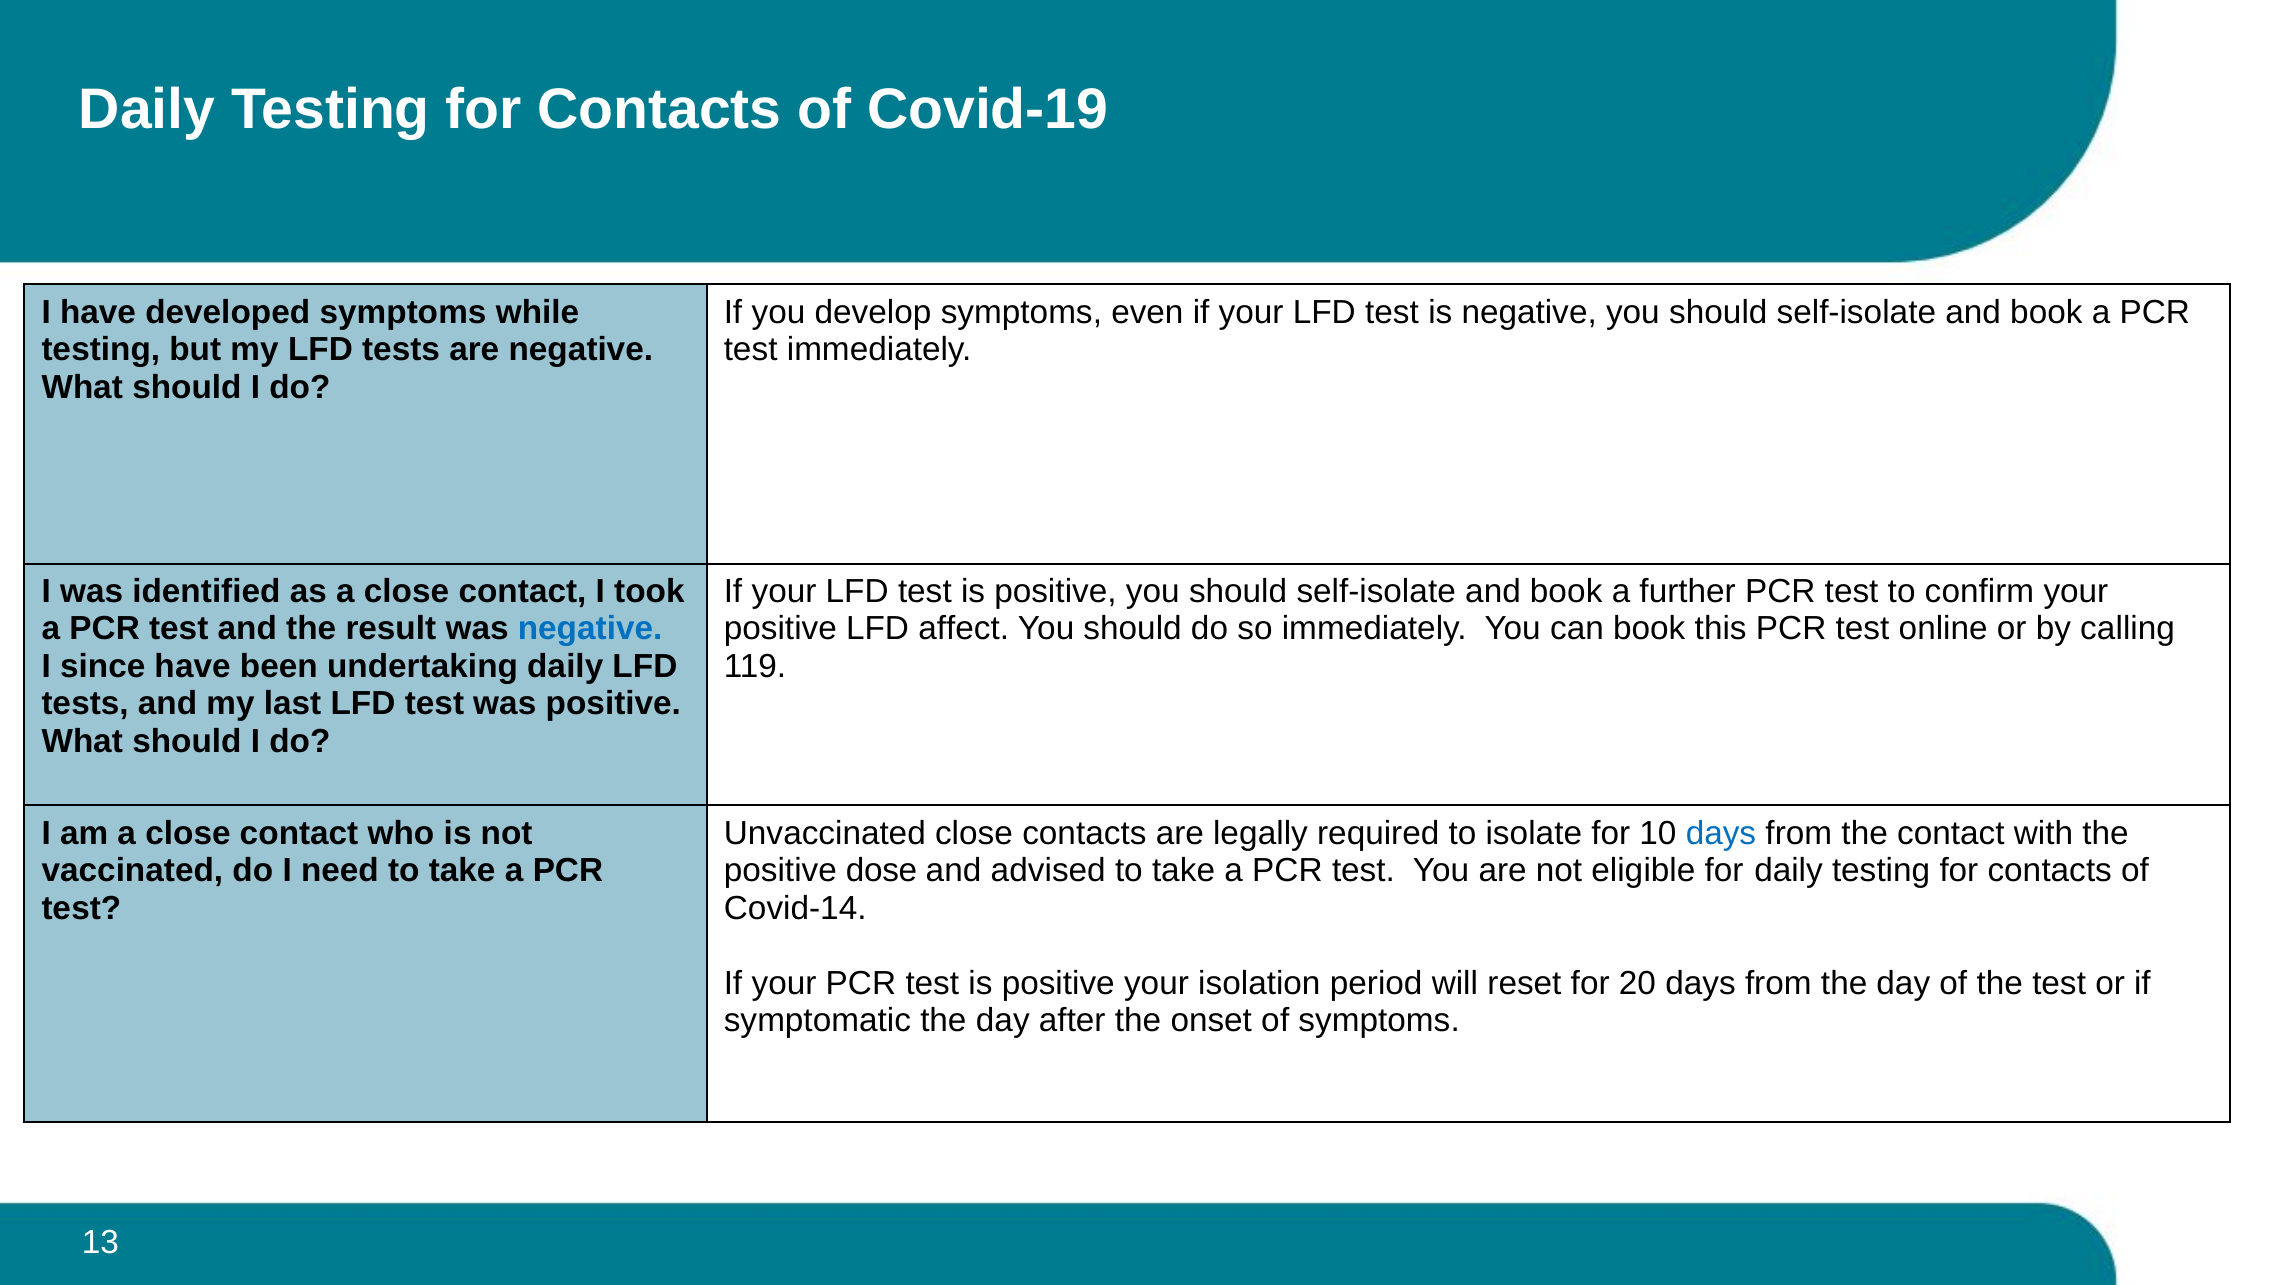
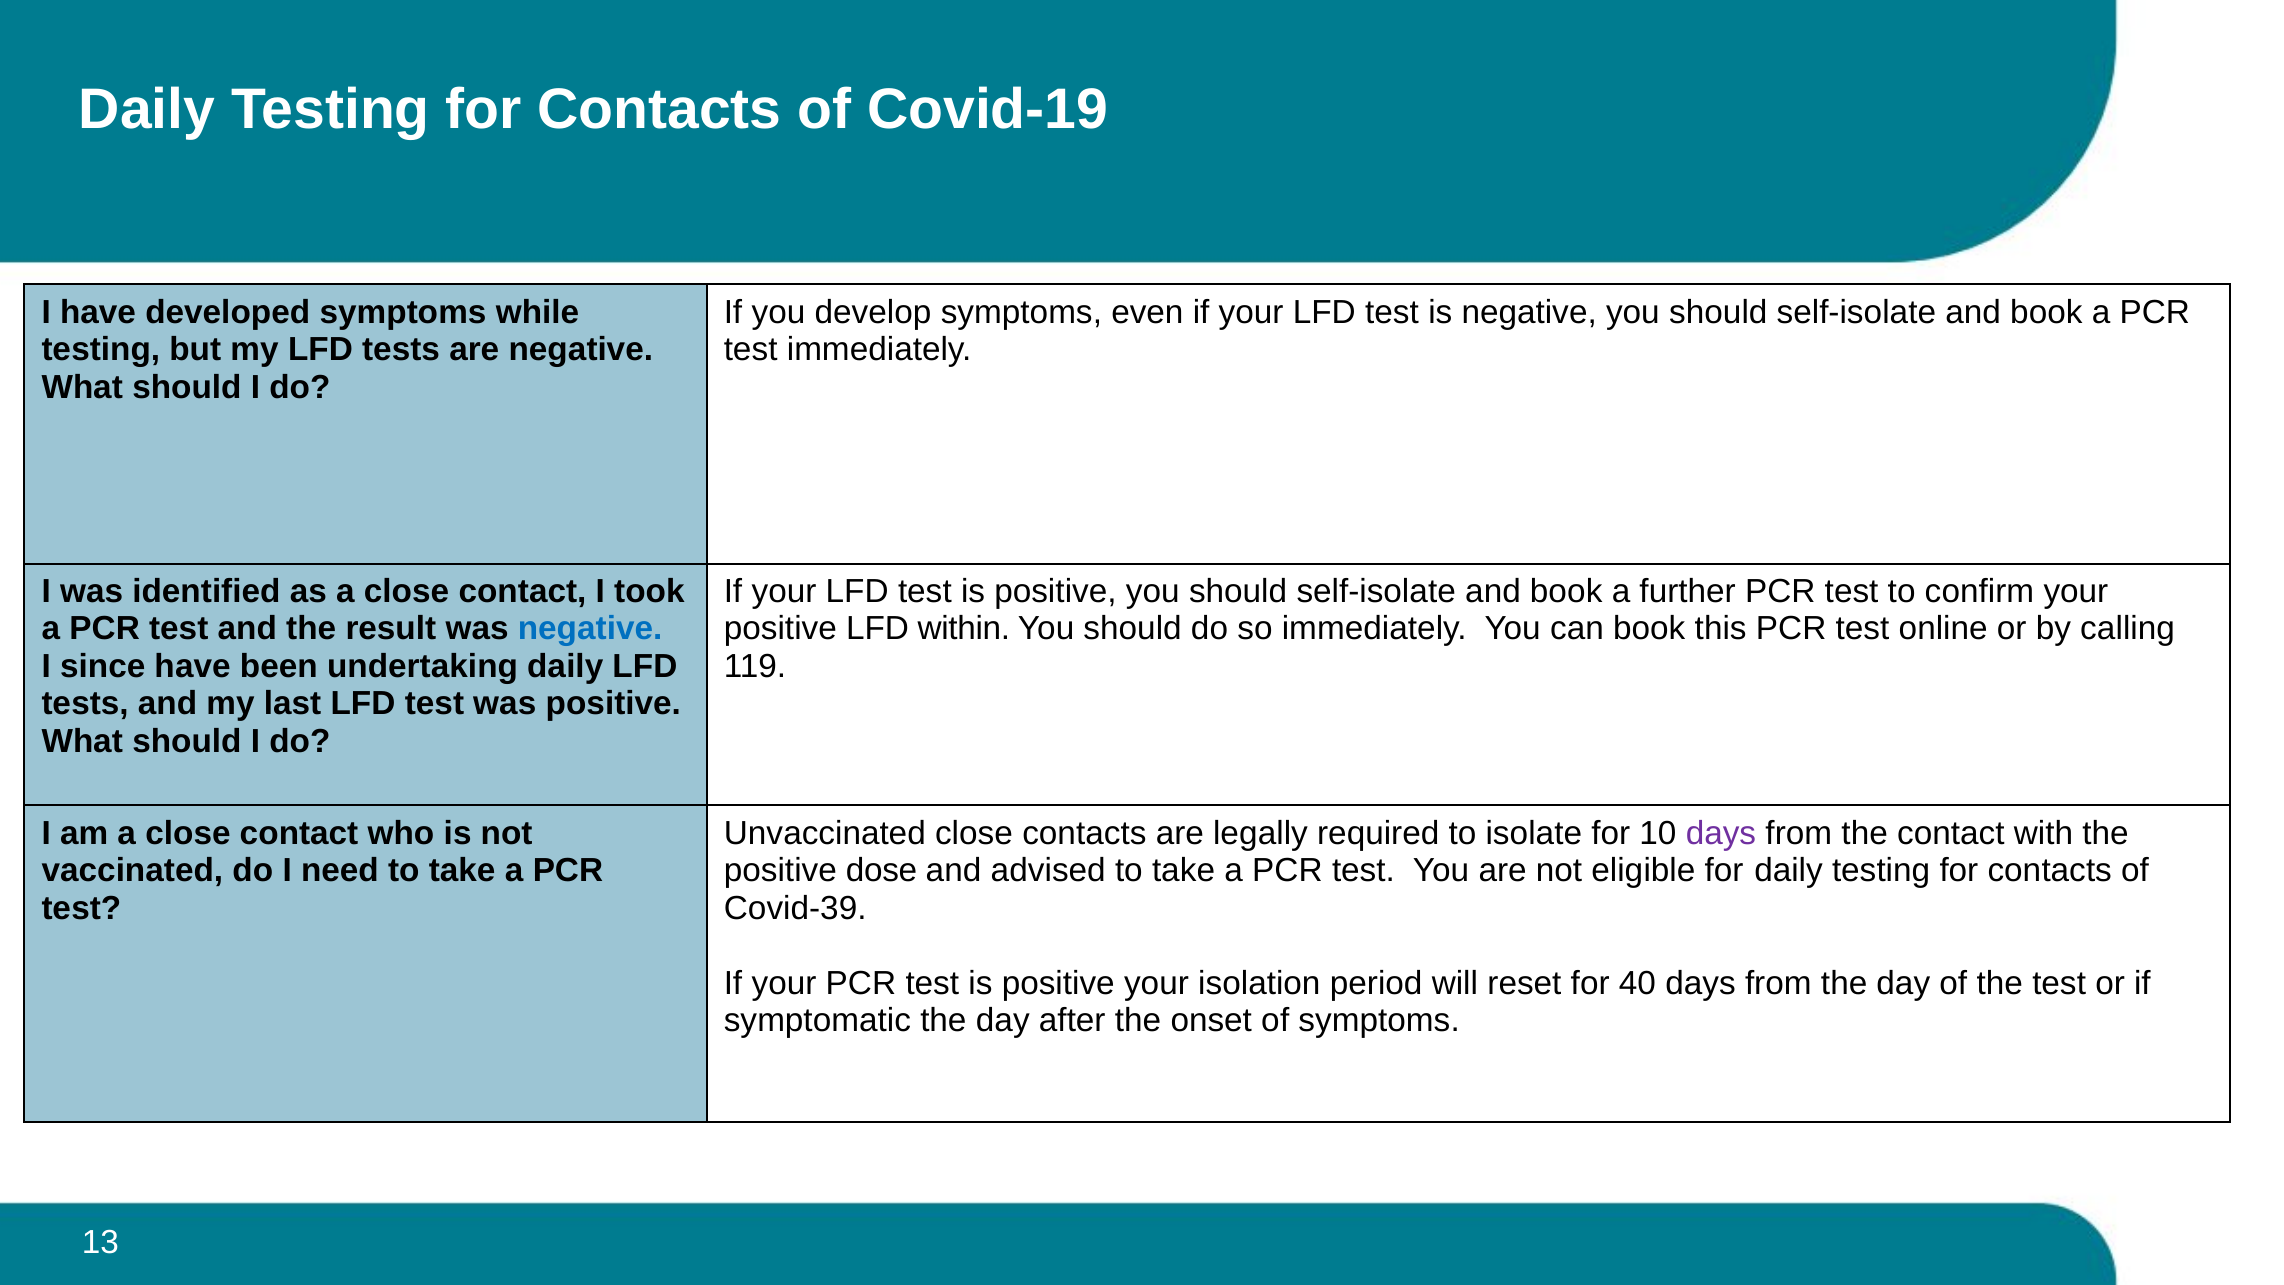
affect: affect -> within (964, 629)
days colour: blue -> purple (1721, 833)
Covid-14: Covid-14 -> Covid-39 (795, 908)
20: 20 -> 40 (1637, 983)
